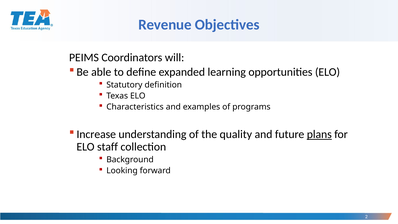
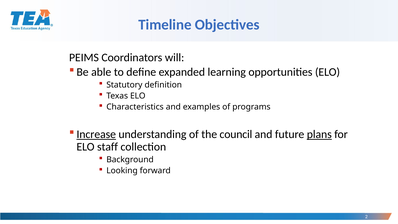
Revenue: Revenue -> Timeline (165, 25)
Increase underline: none -> present (96, 134)
quality: quality -> council (236, 134)
